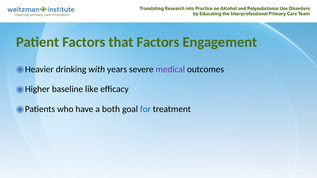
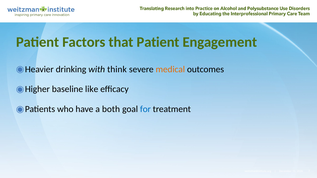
that Factors: Factors -> Patient (158, 42)
years: years -> think (117, 69)
medical colour: purple -> orange (170, 69)
